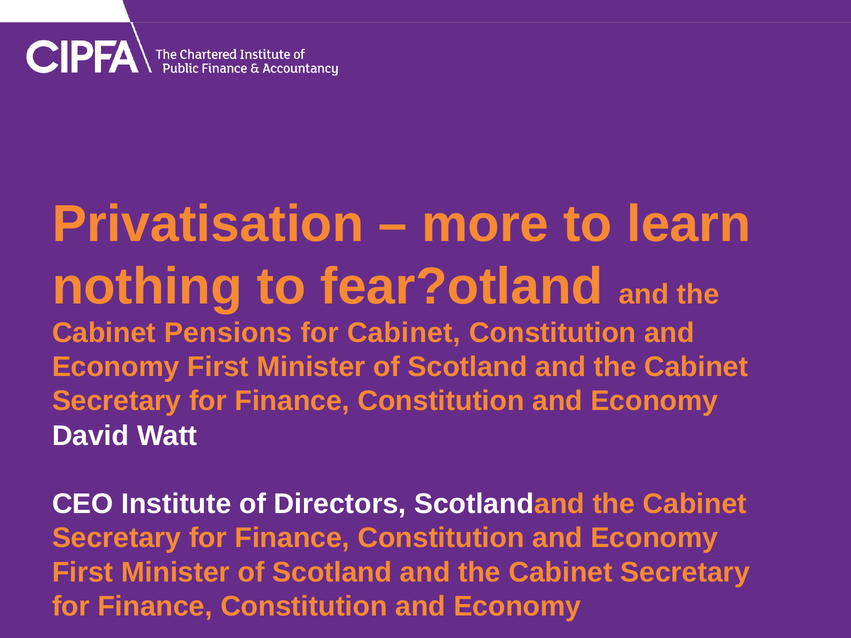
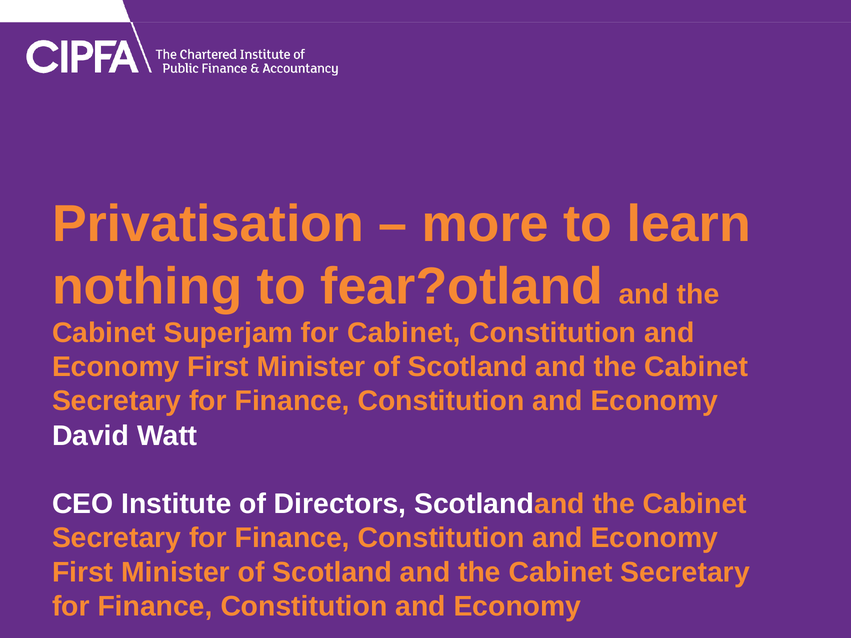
Pensions: Pensions -> Superjam (228, 333)
